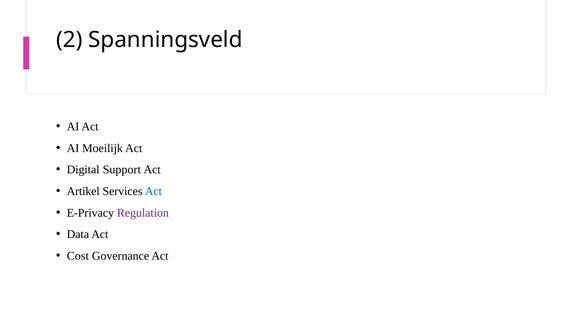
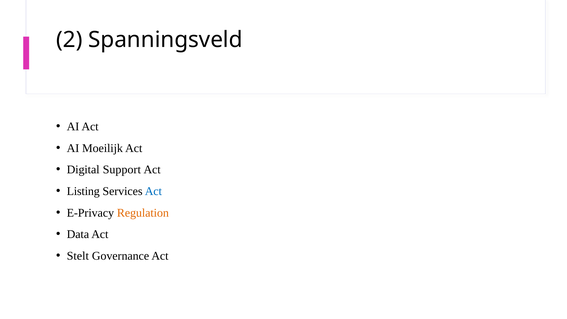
Artikel: Artikel -> Listing (83, 191)
Regulation colour: purple -> orange (143, 213)
Cost: Cost -> Stelt (78, 256)
